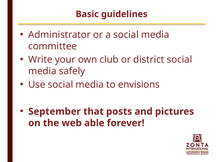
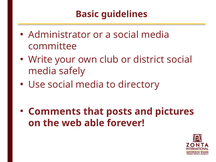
envisions: envisions -> directory (139, 85)
September: September -> Comments (55, 111)
